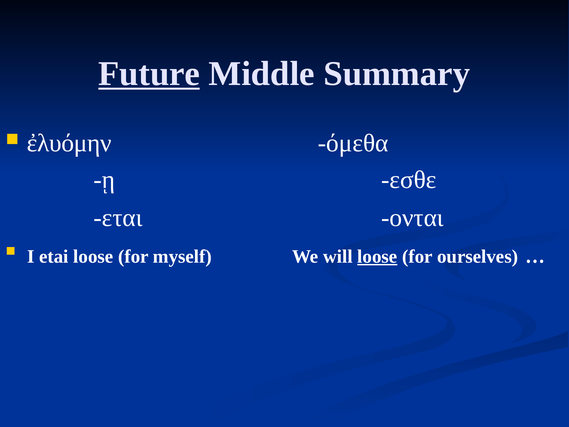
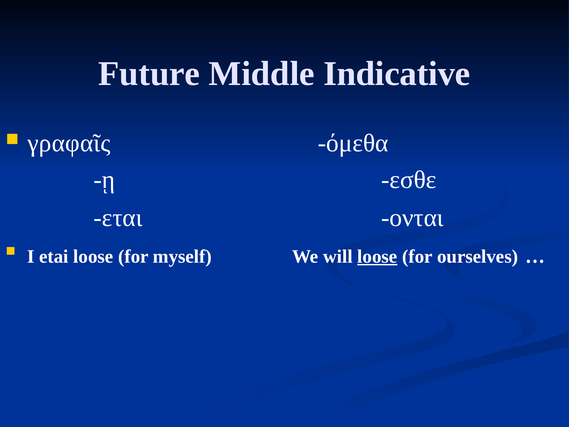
Future underline: present -> none (149, 74)
Summary: Summary -> Indicative (397, 74)
ἐλυόμην: ἐλυόμην -> γραφαῖς (69, 143)
